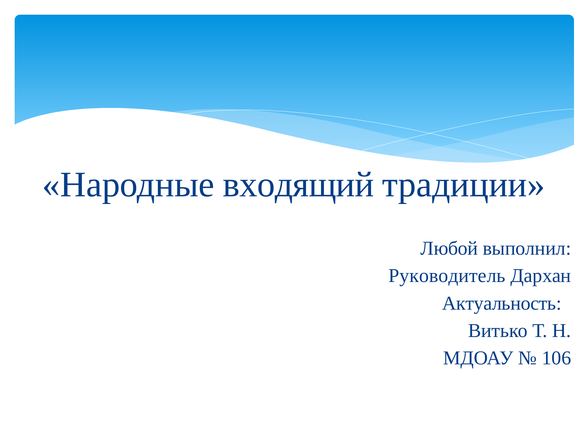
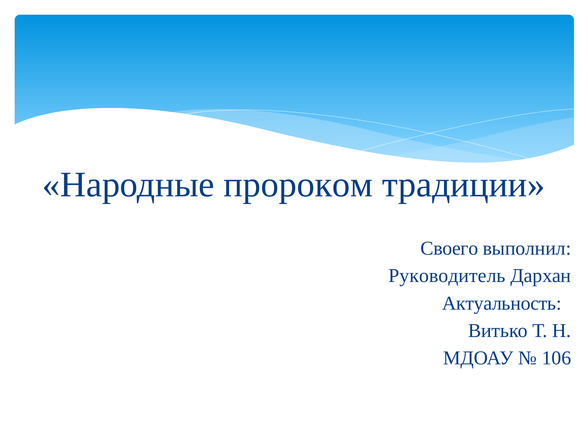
входящий: входящий -> пророком (298, 185)
Любой: Любой -> Своего (449, 248)
